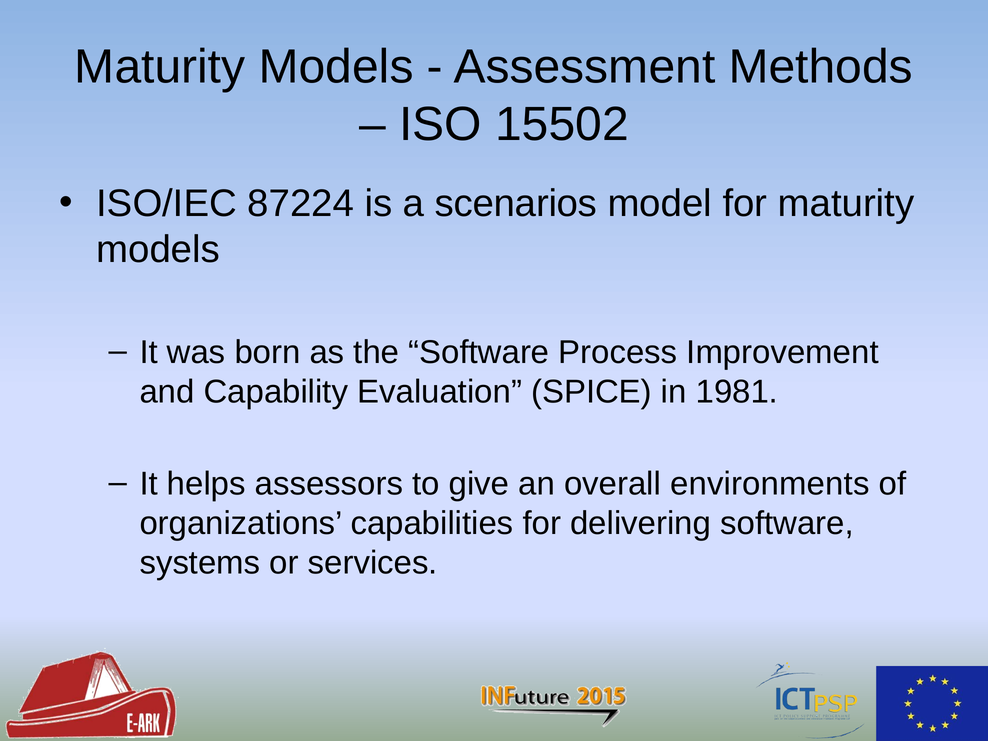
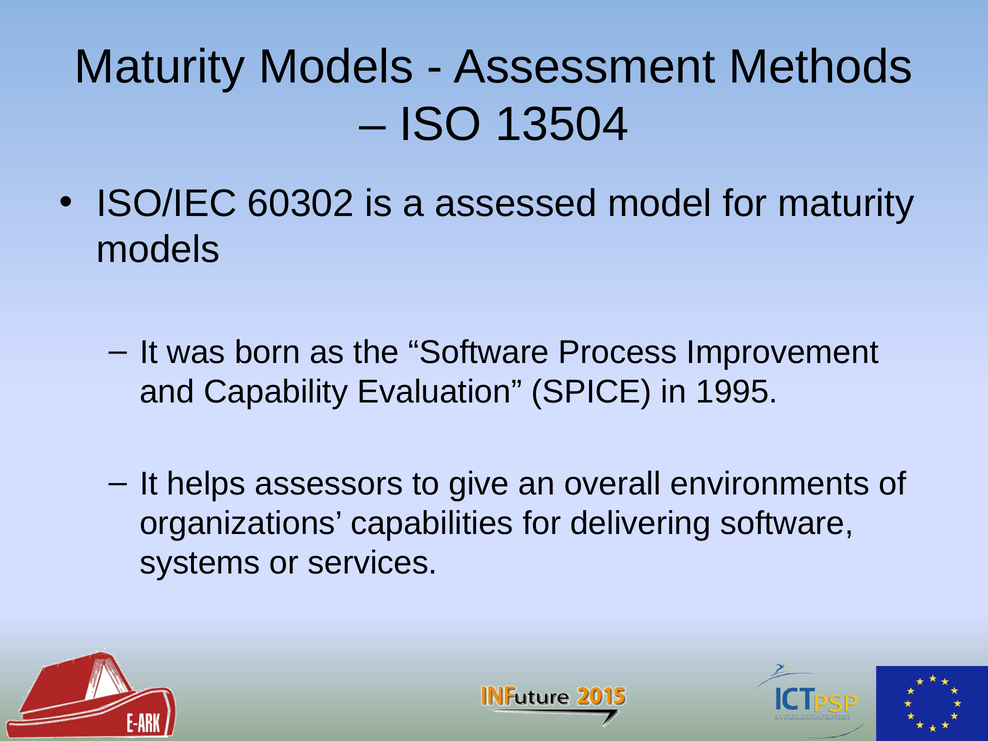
15502: 15502 -> 13504 (562, 124)
87224: 87224 -> 60302 (301, 204)
scenarios: scenarios -> assessed (516, 204)
1981: 1981 -> 1995 (737, 392)
